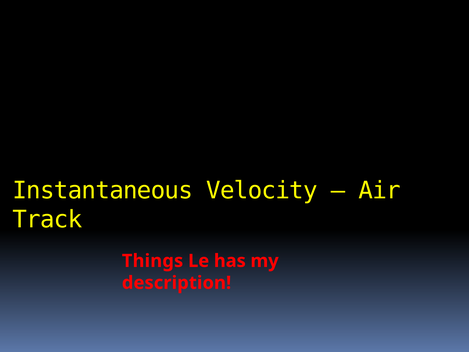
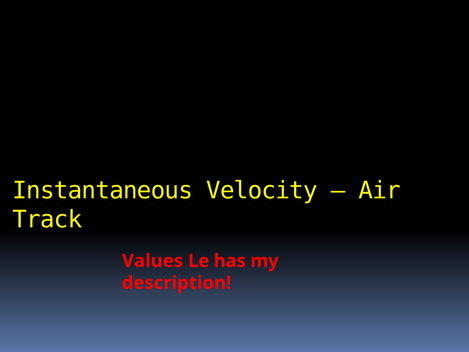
Things: Things -> Values (153, 261)
